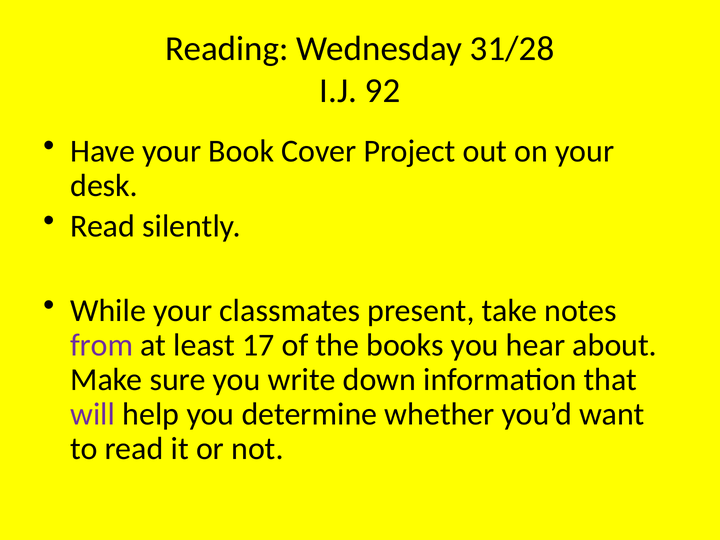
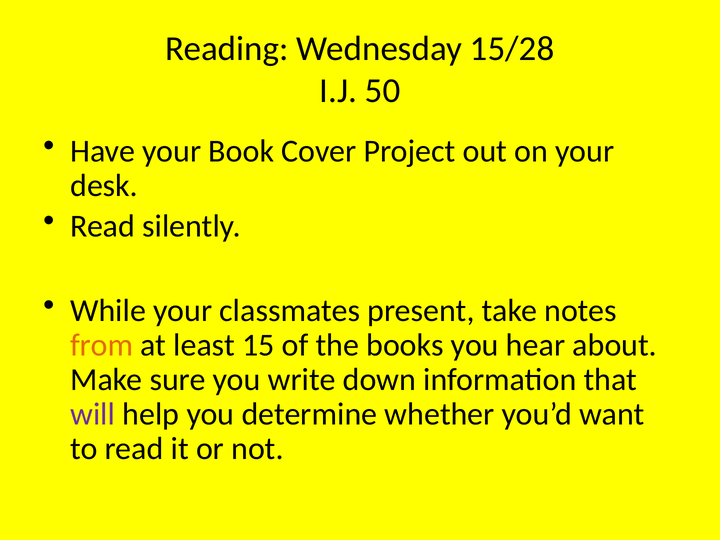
31/28: 31/28 -> 15/28 (512, 49)
92: 92 -> 50 (383, 91)
from colour: purple -> orange (102, 345)
17: 17 -> 15 (258, 345)
